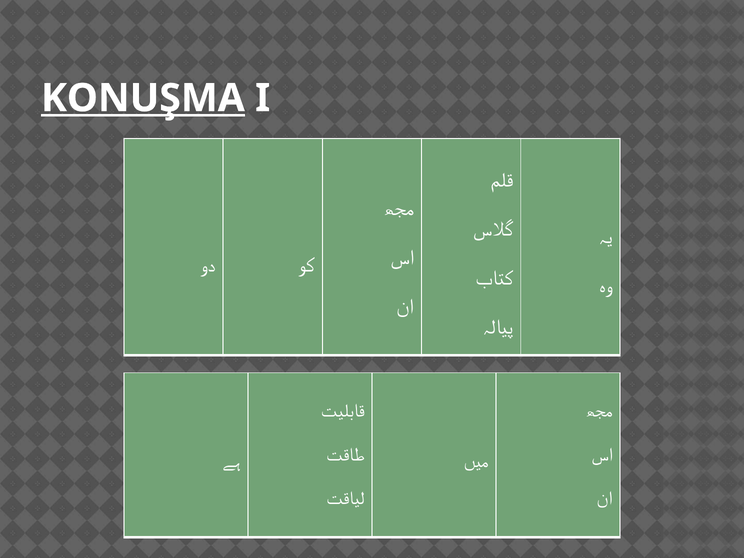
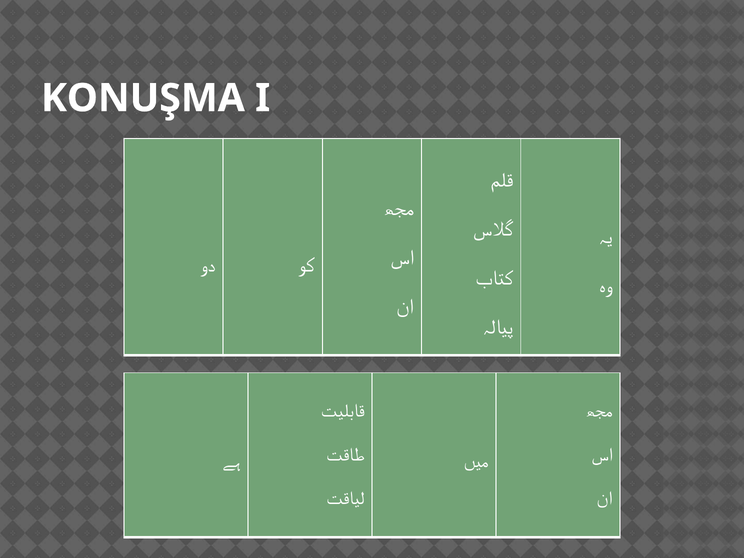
KONUŞMA underline: present -> none (143, 98)
